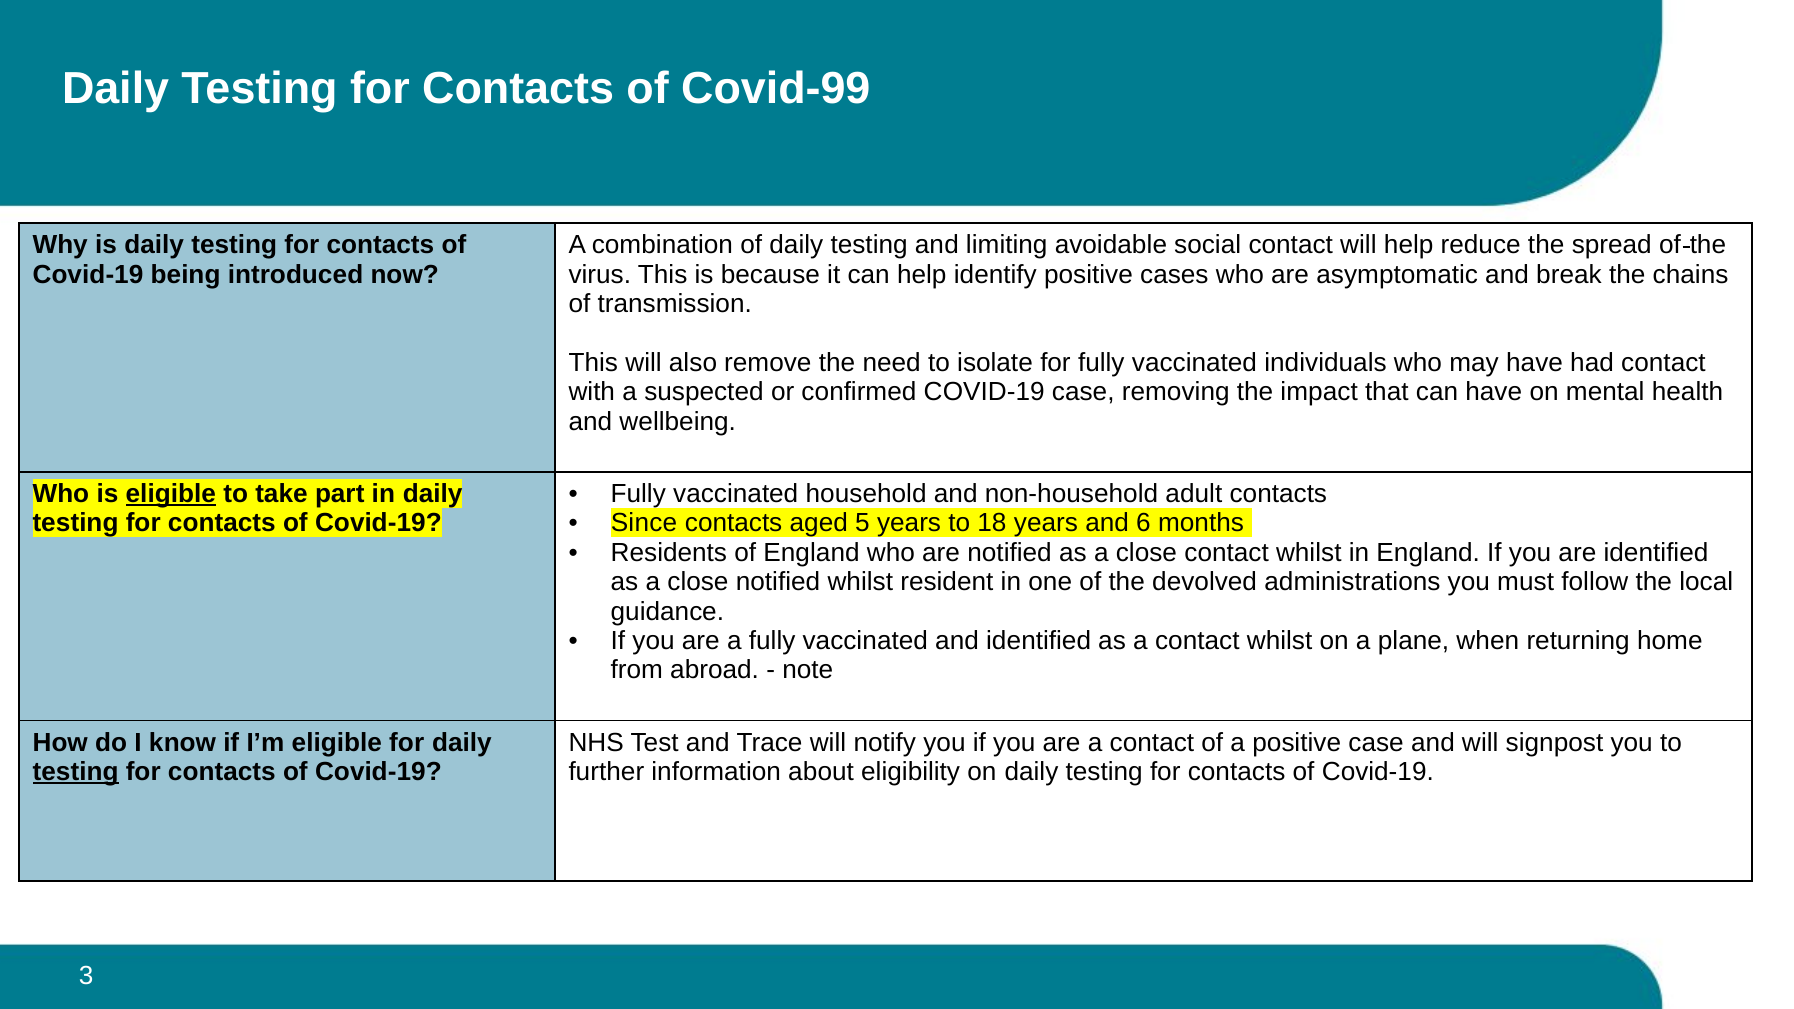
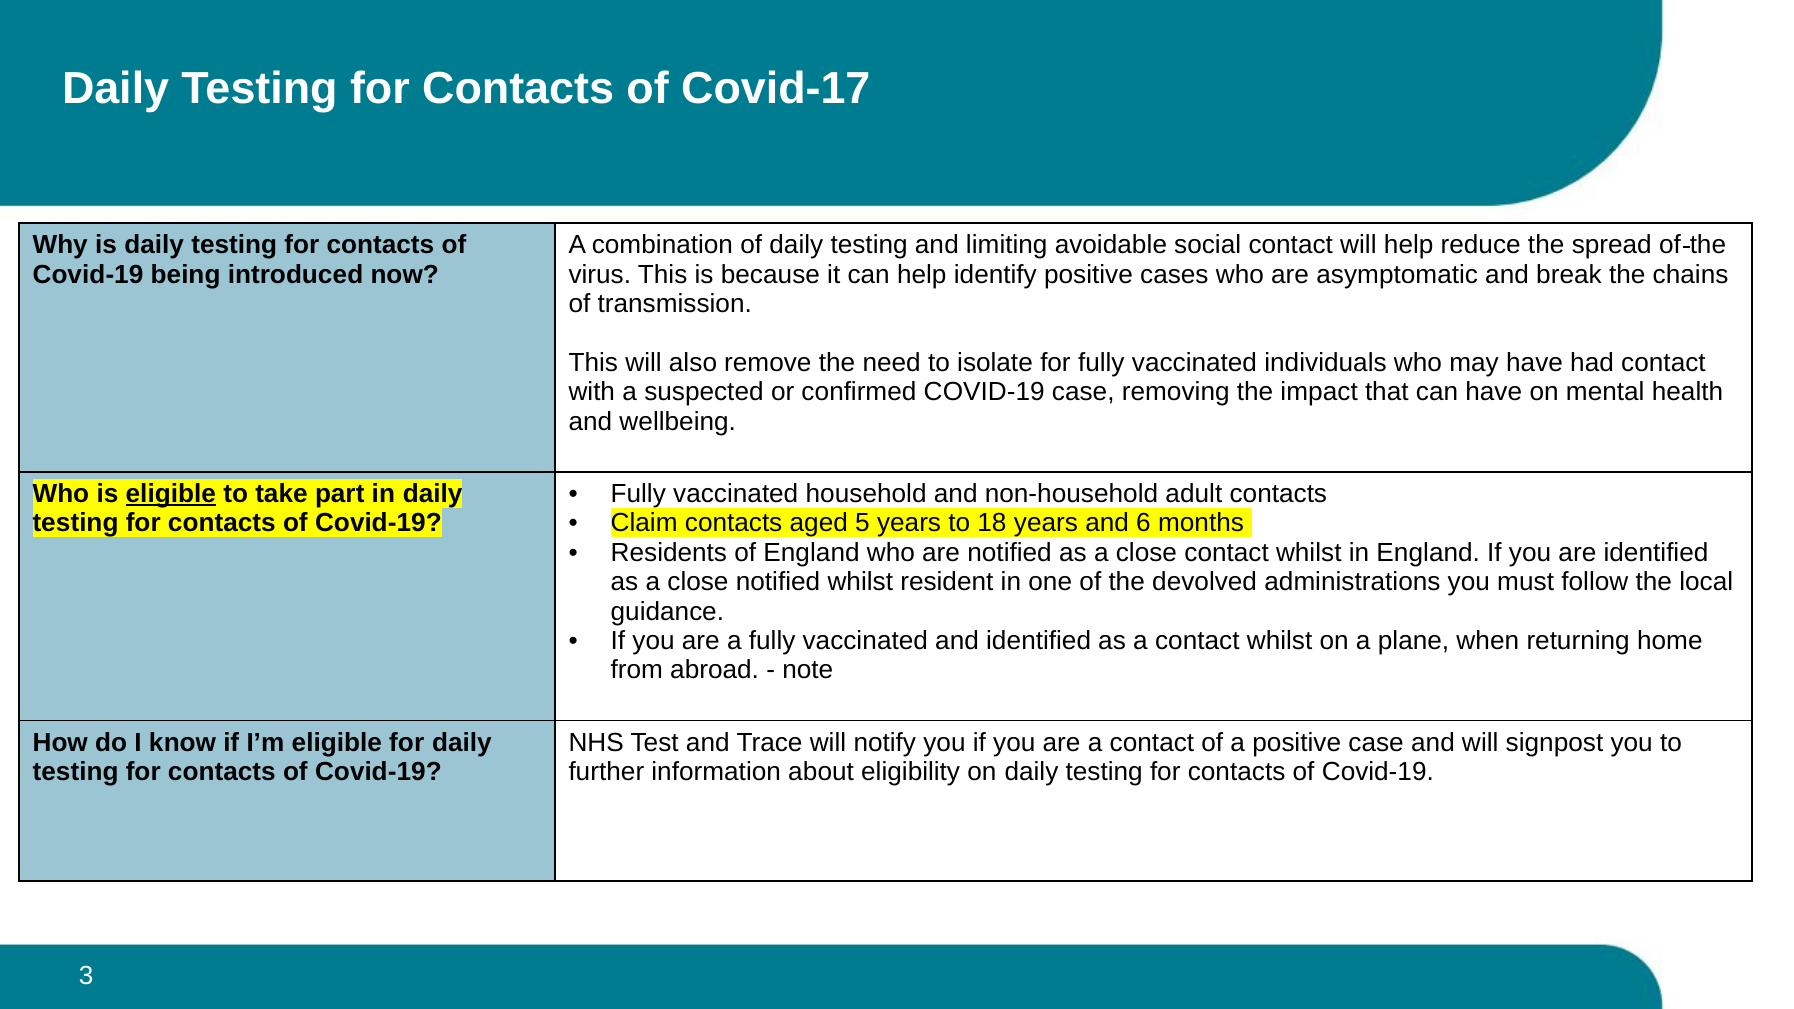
Covid-99: Covid-99 -> Covid-17 (776, 89)
Since: Since -> Claim (644, 523)
testing underline: present -> none (76, 772)
